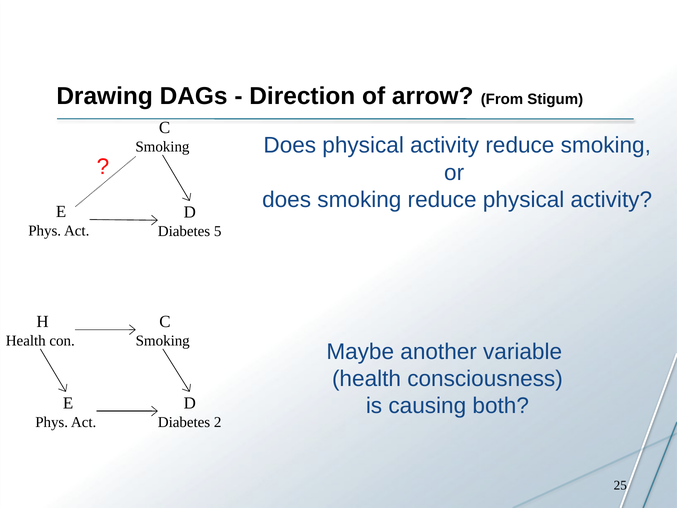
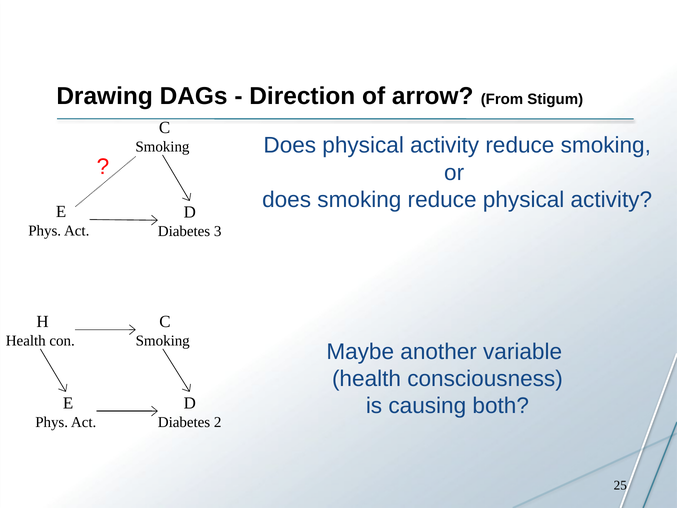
5: 5 -> 3 (218, 231)
